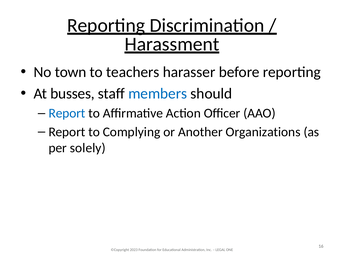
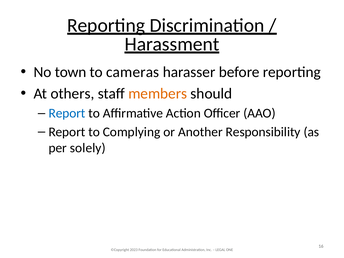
teachers: teachers -> cameras (133, 72)
busses: busses -> others (72, 94)
members colour: blue -> orange (158, 94)
Organizations: Organizations -> Responsibility (263, 132)
